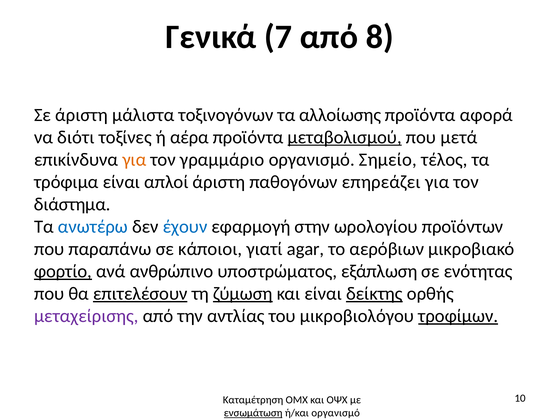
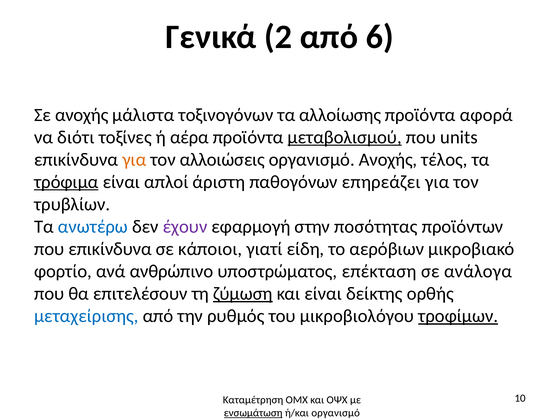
7: 7 -> 2 (278, 37)
8: 8 -> 6 (380, 37)
Σε άριστη: άριστη -> ανοχής (82, 115)
μετά: μετά -> units (459, 137)
γραμμάριο: γραμμάριο -> αλλοιώσεις (222, 160)
οργανισμό Σημείο: Σημείο -> Ανοχής (388, 160)
τρόφιμα underline: none -> present (66, 182)
διάστημα: διάστημα -> τρυβλίων (72, 204)
έχουν colour: blue -> purple (185, 227)
ωρολογίου: ωρολογίου -> ποσότητας (376, 227)
που παραπάνω: παραπάνω -> επικίνδυνα (110, 249)
agar: agar -> είδη (306, 249)
φορτίο underline: present -> none (63, 271)
εξάπλωση: εξάπλωση -> επέκταση (379, 271)
ενότητας: ενότητας -> ανάλογα (478, 271)
επιτελέσουν underline: present -> none (140, 294)
δείκτης underline: present -> none (374, 294)
μεταχείρισης colour: purple -> blue (86, 316)
αντλίας: αντλίας -> ρυθμός (236, 316)
